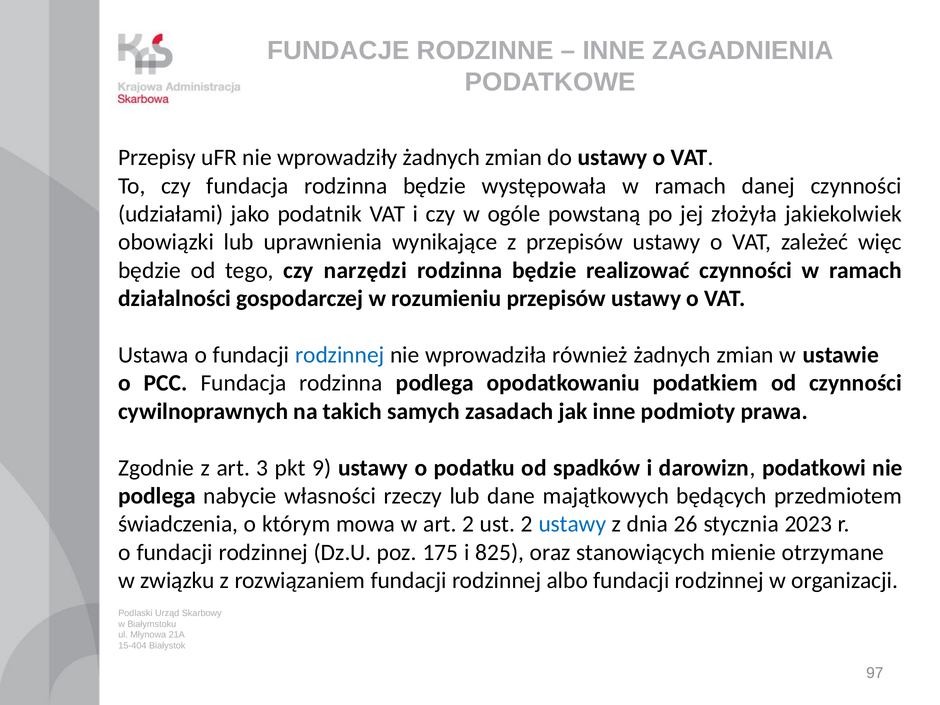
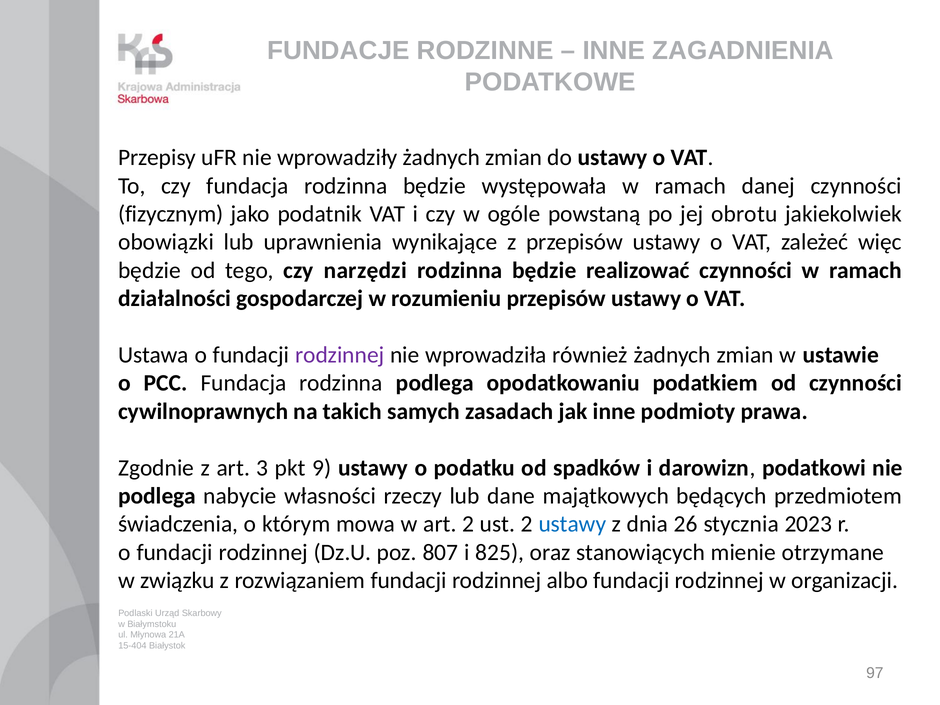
udziałami: udziałami -> fizycznym (171, 214)
złożyła: złożyła -> obrotu (744, 214)
rodzinnej colour: blue -> purple (340, 355)
175: 175 -> 807 (440, 552)
